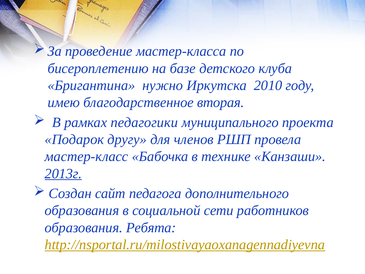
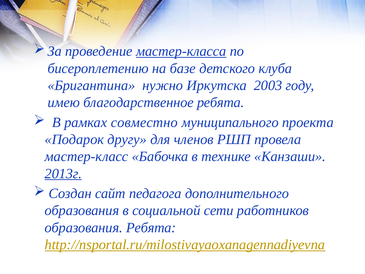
мастер-класса underline: none -> present (181, 51)
2010: 2010 -> 2003 (268, 85)
благодарственное вторая: вторая -> ребята (221, 102)
педагогики: педагогики -> совместно (144, 122)
